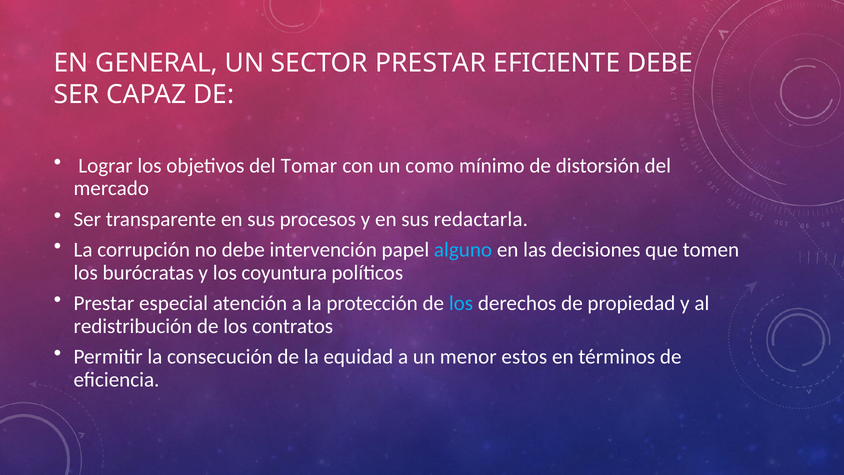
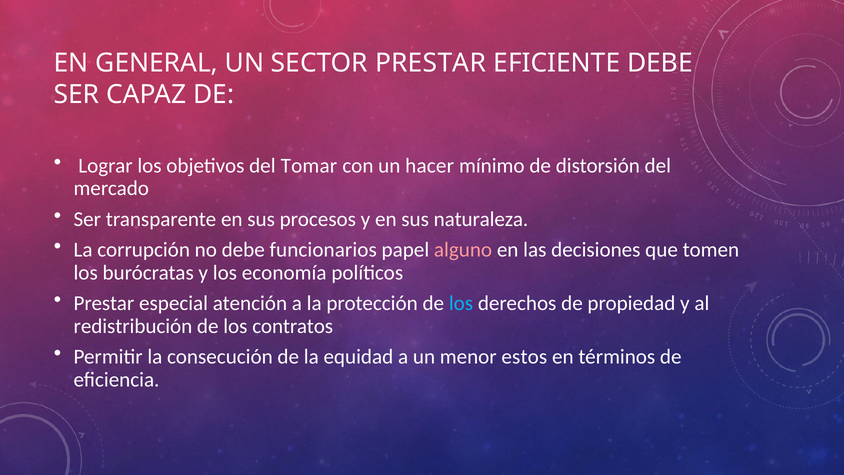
como: como -> hacer (430, 166)
redactarla: redactarla -> naturaleza (481, 219)
intervención: intervención -> funcionarios (323, 250)
alguno colour: light blue -> pink (463, 250)
coyuntura: coyuntura -> economía (284, 272)
